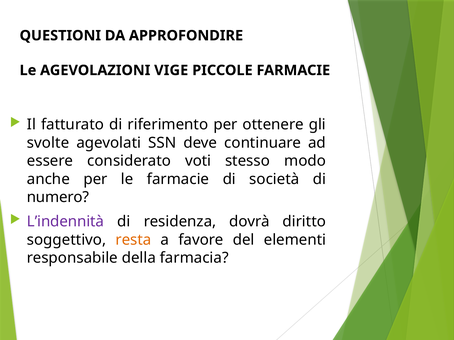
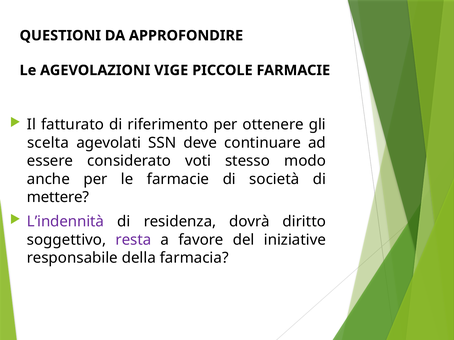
svolte: svolte -> scelta (48, 143)
numero: numero -> mettere (58, 197)
resta colour: orange -> purple (133, 240)
elementi: elementi -> iniziative (295, 240)
